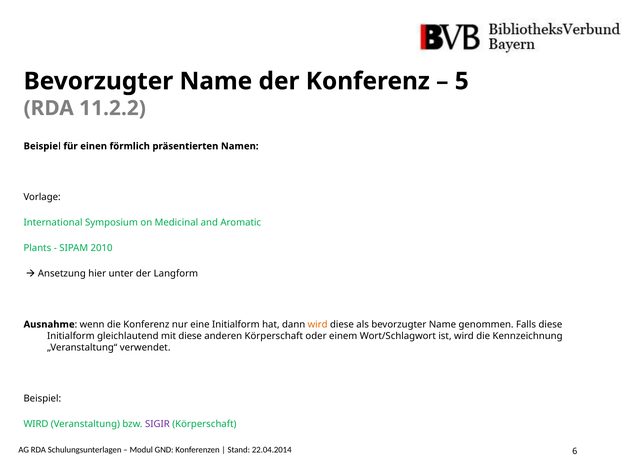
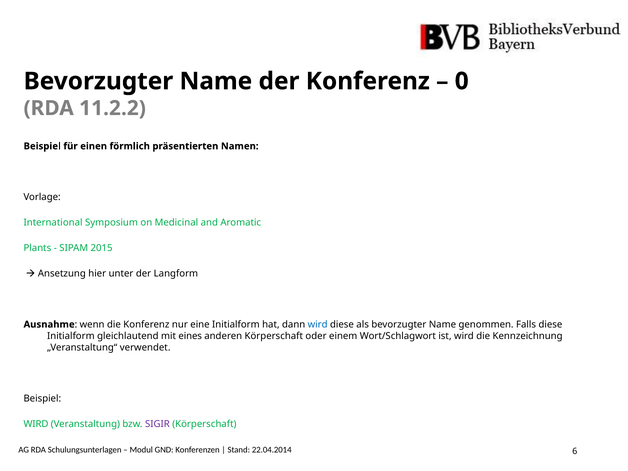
5: 5 -> 0 (462, 81)
2010: 2010 -> 2015 (102, 248)
wird colour: orange -> blue (318, 324)
mit diese: diese -> eines (190, 336)
